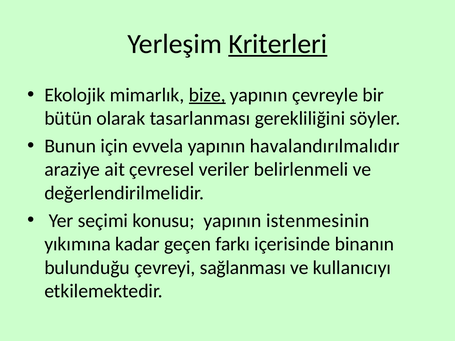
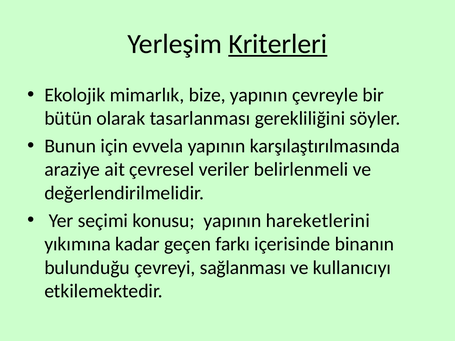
bize underline: present -> none (207, 95)
havalandırılmalıdır: havalandırılmalıdır -> karşılaştırılmasında (325, 146)
istenmesinin: istenmesinin -> hareketlerini (318, 221)
